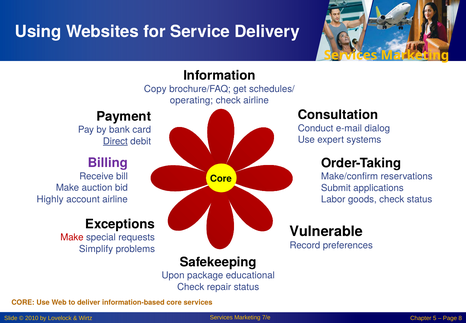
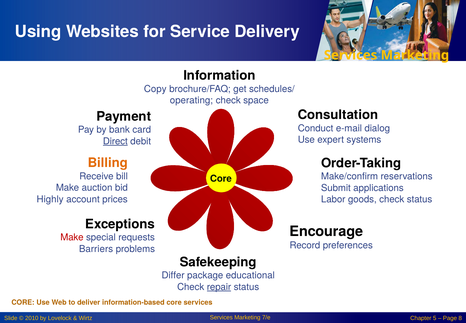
check airline: airline -> space (256, 100)
Billing colour: purple -> orange (108, 163)
account airline: airline -> prices (115, 199)
Vulnerable: Vulnerable -> Encourage (326, 231)
Simplify: Simplify -> Barriers (96, 249)
Upon: Upon -> Differ (173, 275)
repair underline: none -> present (219, 287)
